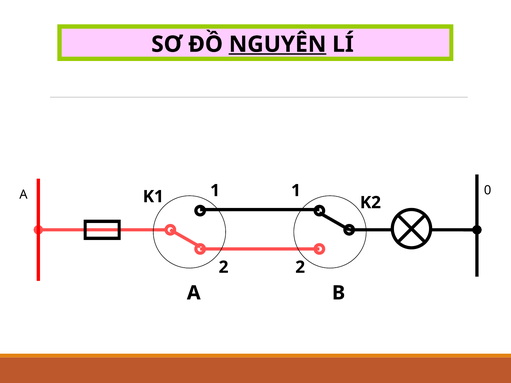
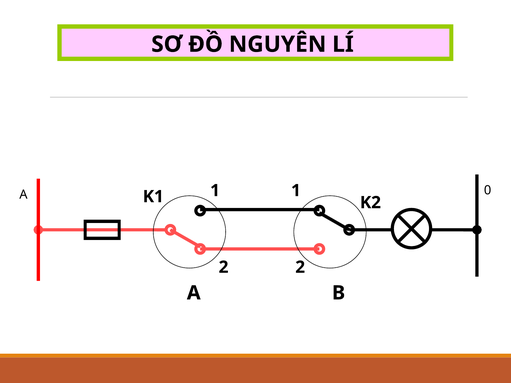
NGUYÊN underline: present -> none (278, 44)
